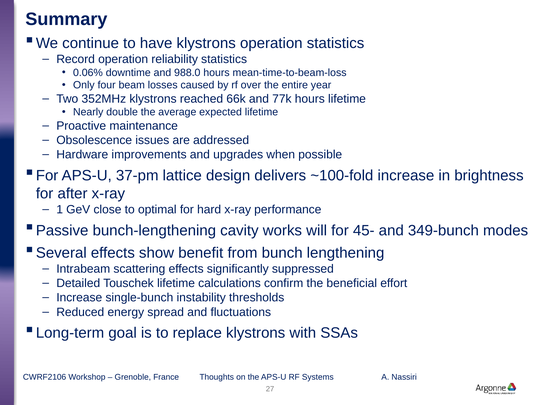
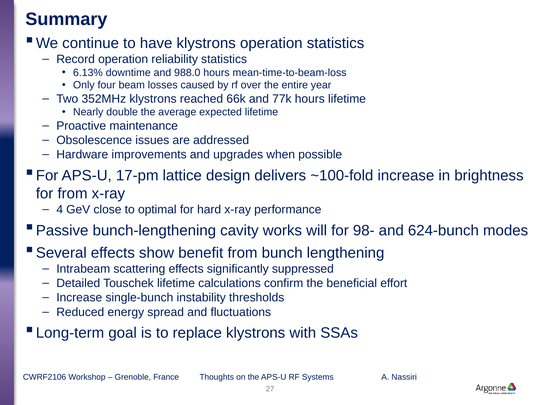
0.06%: 0.06% -> 6.13% (88, 73)
37-pm: 37-pm -> 17-pm (137, 176)
for after: after -> from (73, 194)
1: 1 -> 4 (60, 209)
45-: 45- -> 98- (364, 230)
349-bunch: 349-bunch -> 624-bunch (443, 230)
